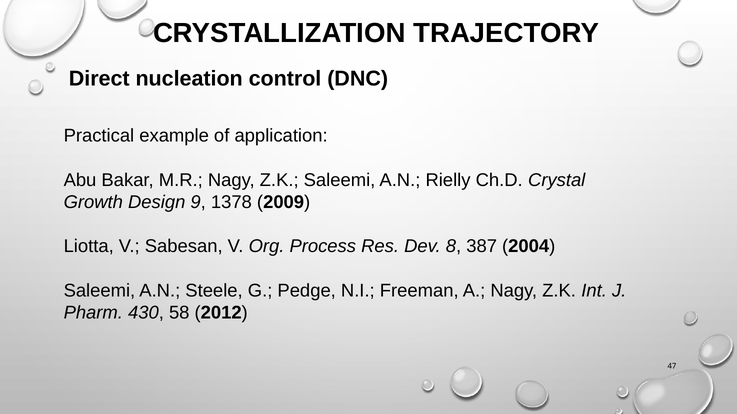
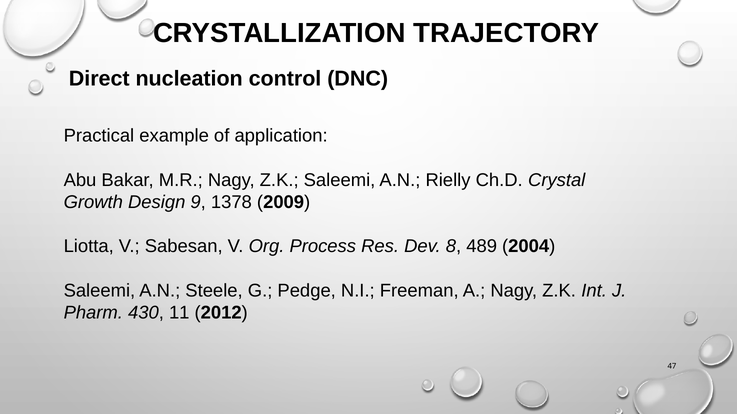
387: 387 -> 489 (482, 247)
58: 58 -> 11 (179, 313)
